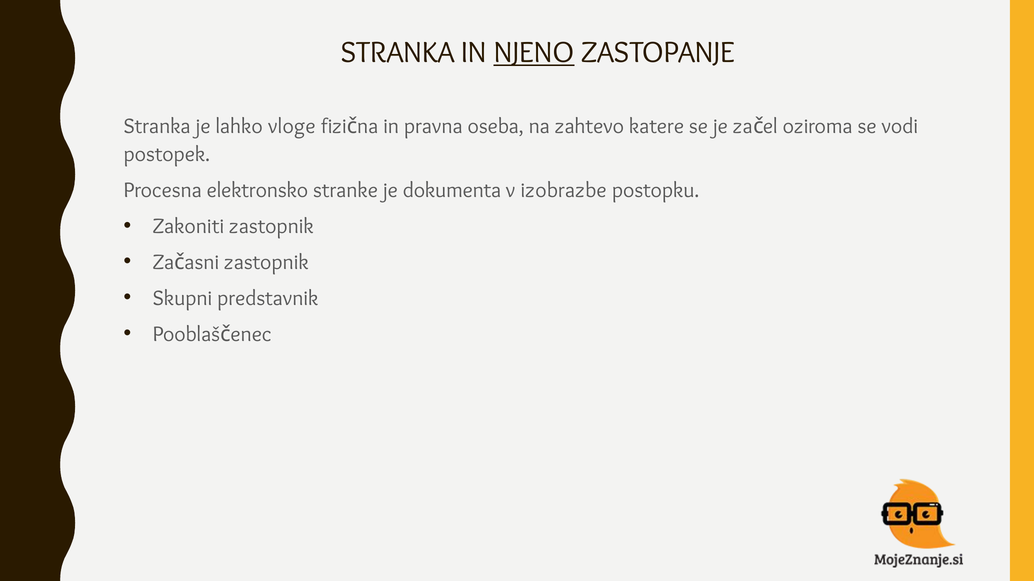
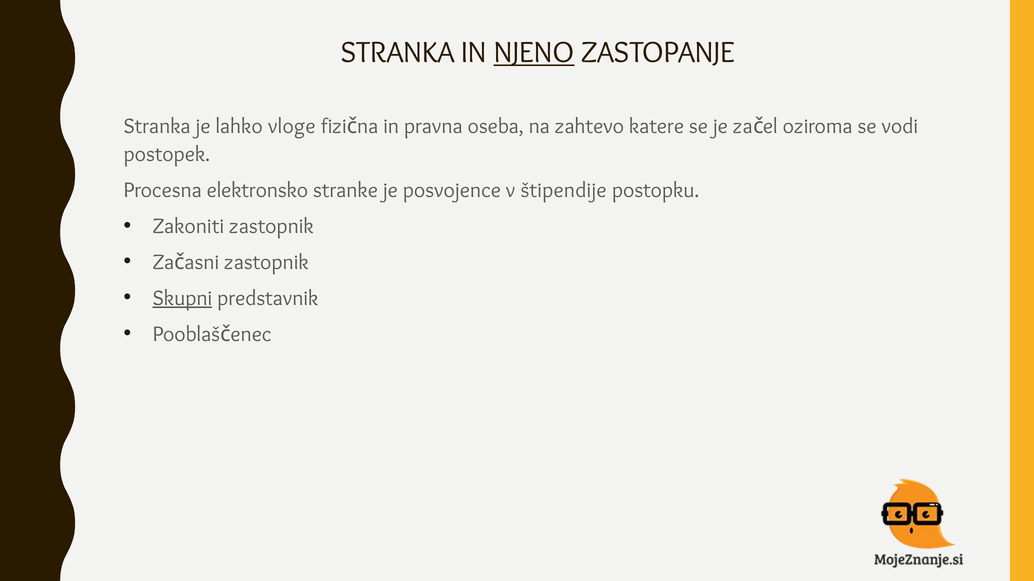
dokumenta: dokumenta -> posvojence (452, 190)
izobrazbe: izobrazbe -> štipendije (564, 190)
Skupni underline: none -> present (182, 298)
